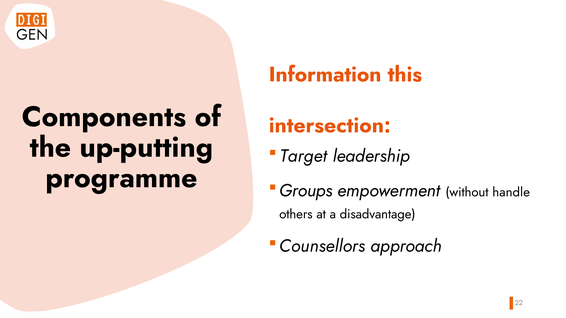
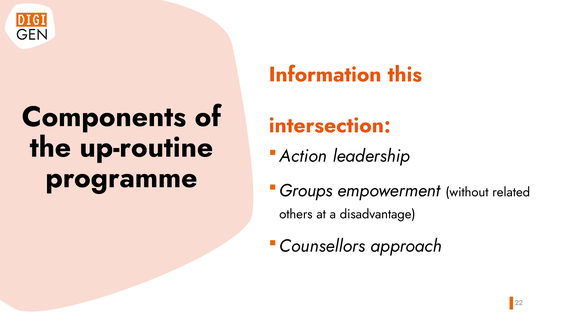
up-putting: up-putting -> up-routine (146, 148)
Target: Target -> Action (303, 156)
handle: handle -> related (511, 192)
